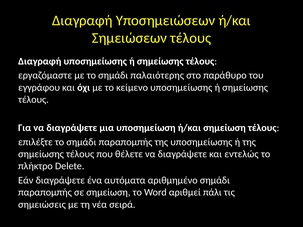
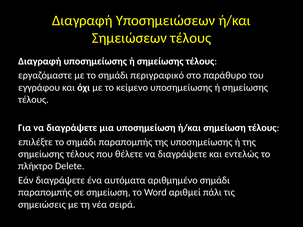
παλαιότερης: παλαιότερης -> περιγραφικό (157, 75)
